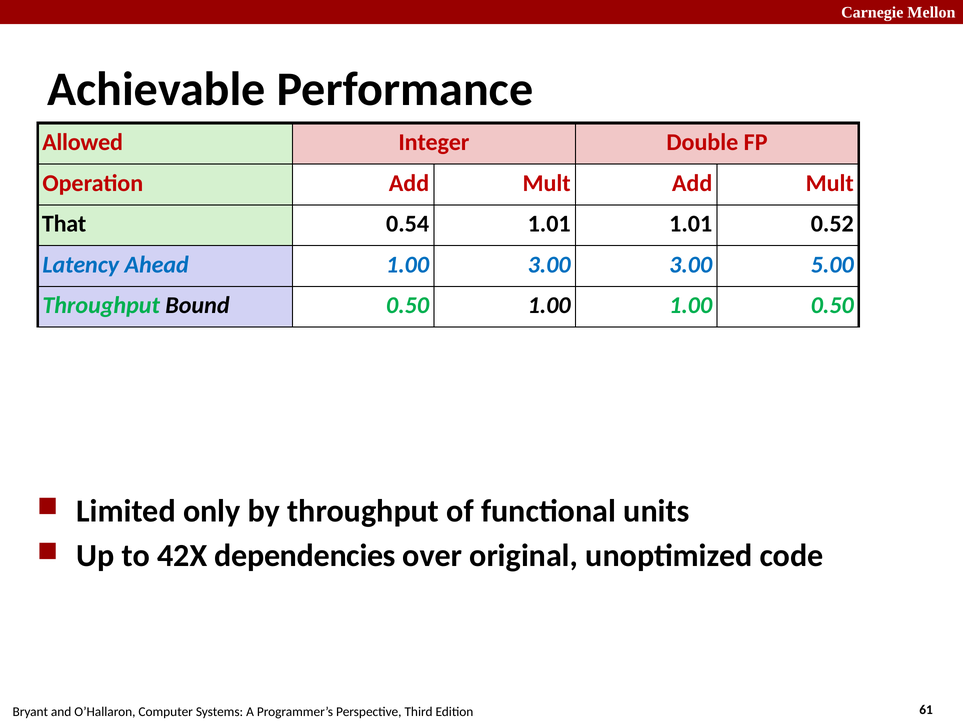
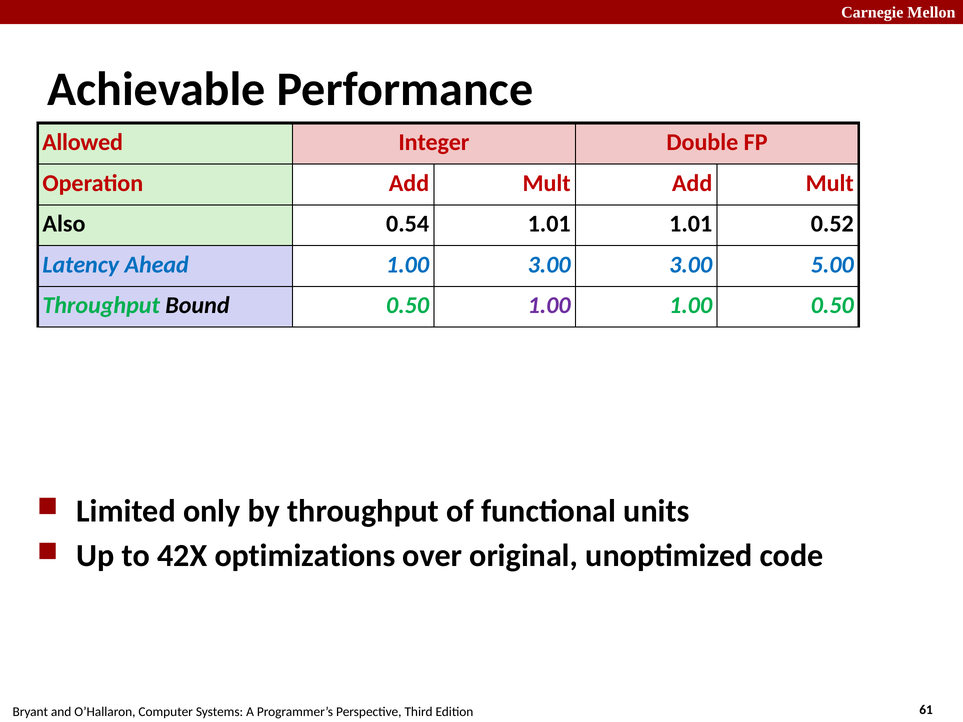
That: That -> Also (64, 224)
1.00 colour: black -> purple (549, 306)
dependencies: dependencies -> optimizations (305, 556)
